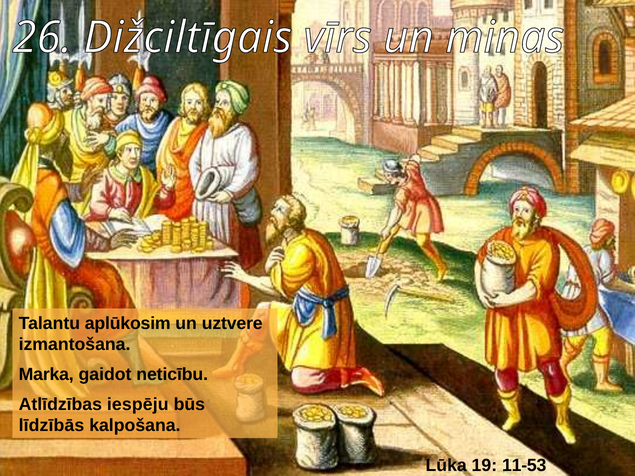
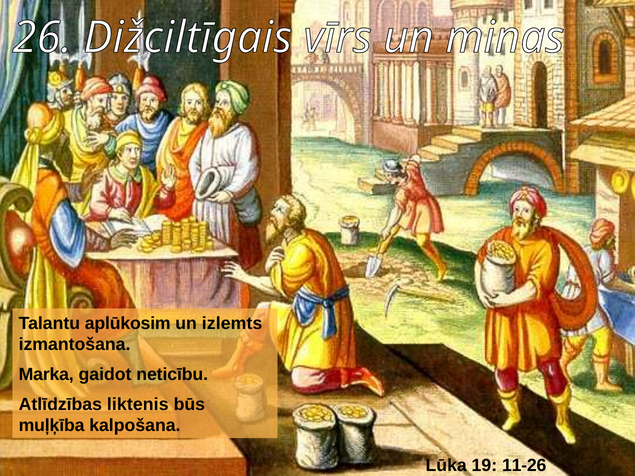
uztvere: uztvere -> izlemts (232, 324)
iespēju: iespēju -> liktenis (138, 405)
līdzībās: līdzībās -> muļķība (52, 426)
11-53: 11-53 -> 11-26 (524, 466)
